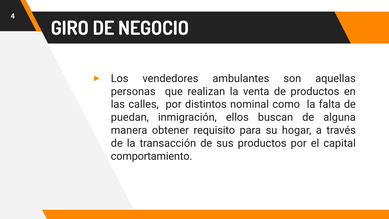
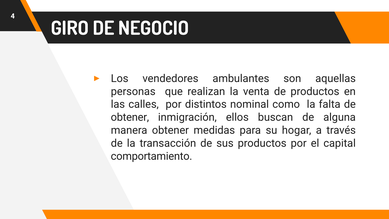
puedan: puedan -> obtener (130, 117)
requisito: requisito -> medidas (214, 130)
